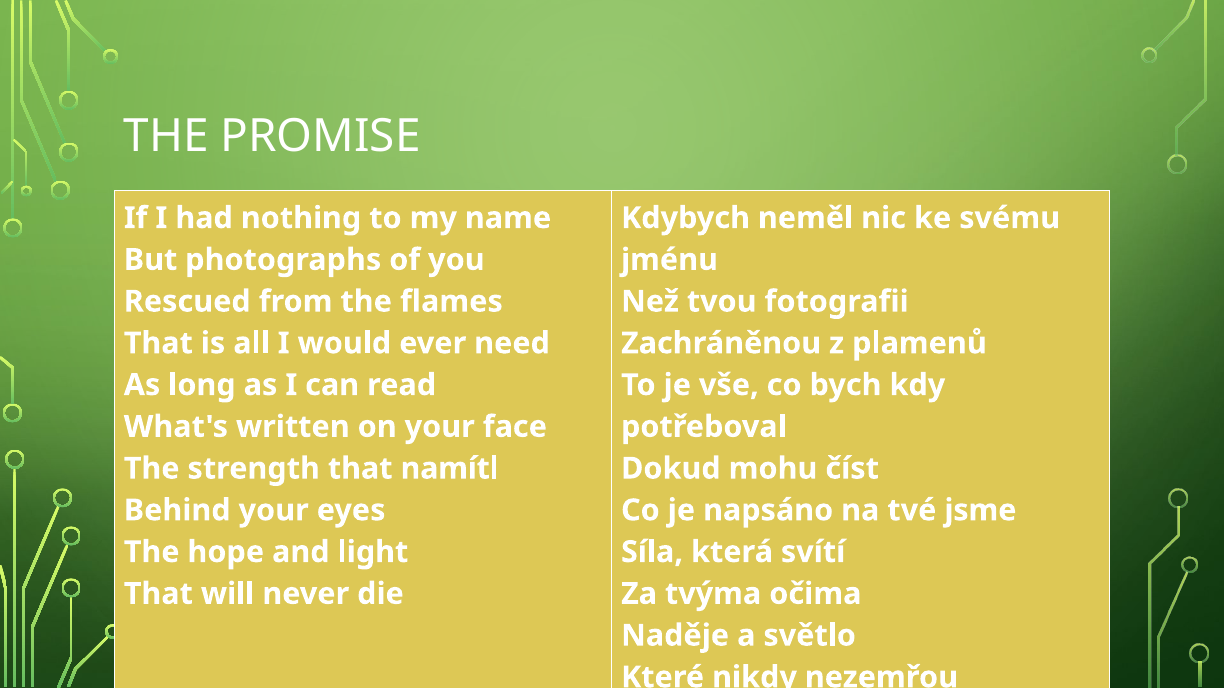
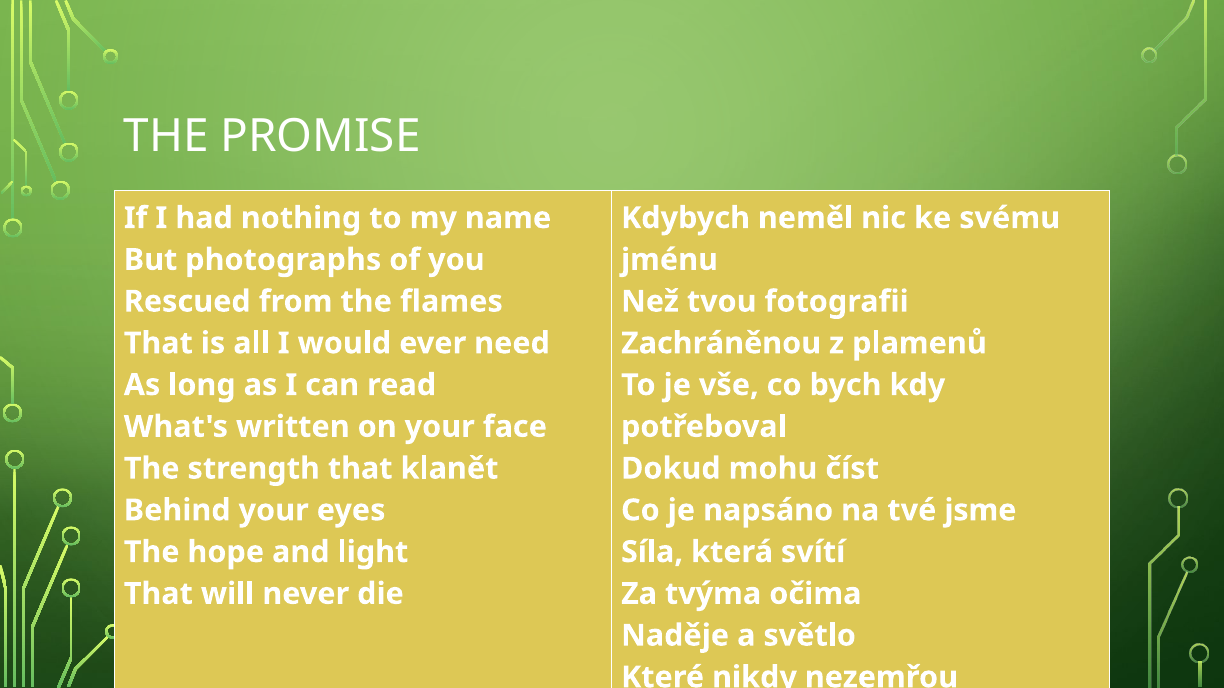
namítl: namítl -> klanět (449, 469)
